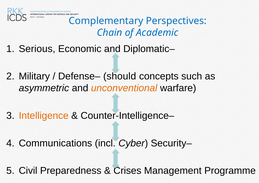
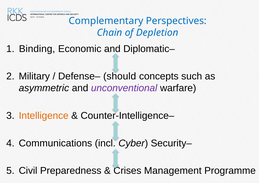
Academic: Academic -> Depletion (157, 33)
Serious: Serious -> Binding (37, 49)
unconventional colour: orange -> purple (124, 88)
